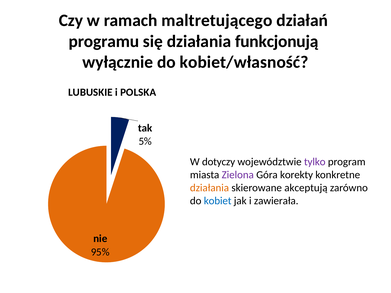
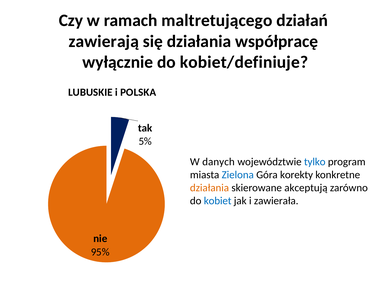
programu: programu -> zawierają (104, 41)
funkcjonują: funkcjonują -> współpracę (277, 41)
kobiet/własność: kobiet/własność -> kobiet/definiuje (244, 62)
dotyczy: dotyczy -> danych (218, 162)
tylko colour: purple -> blue (315, 162)
Zielona colour: purple -> blue (238, 175)
